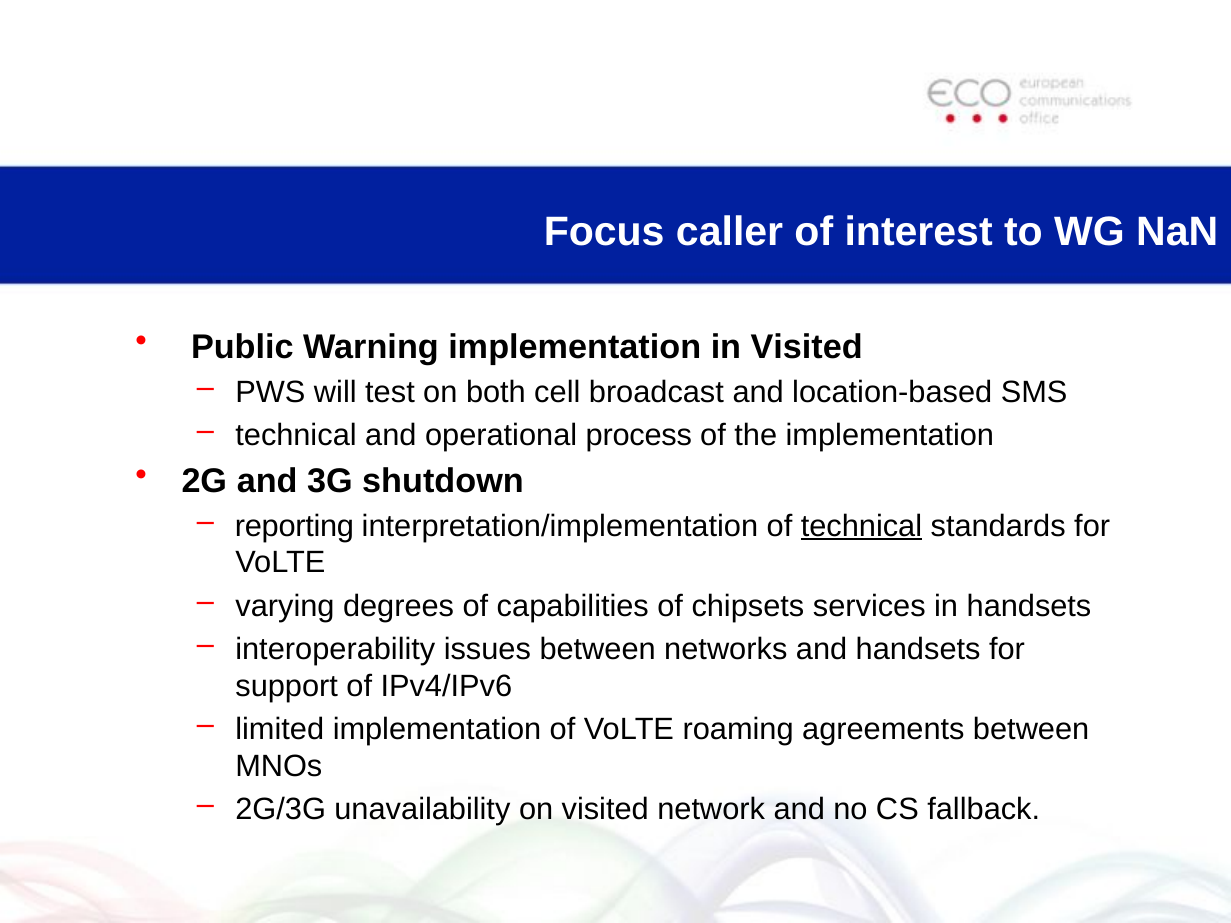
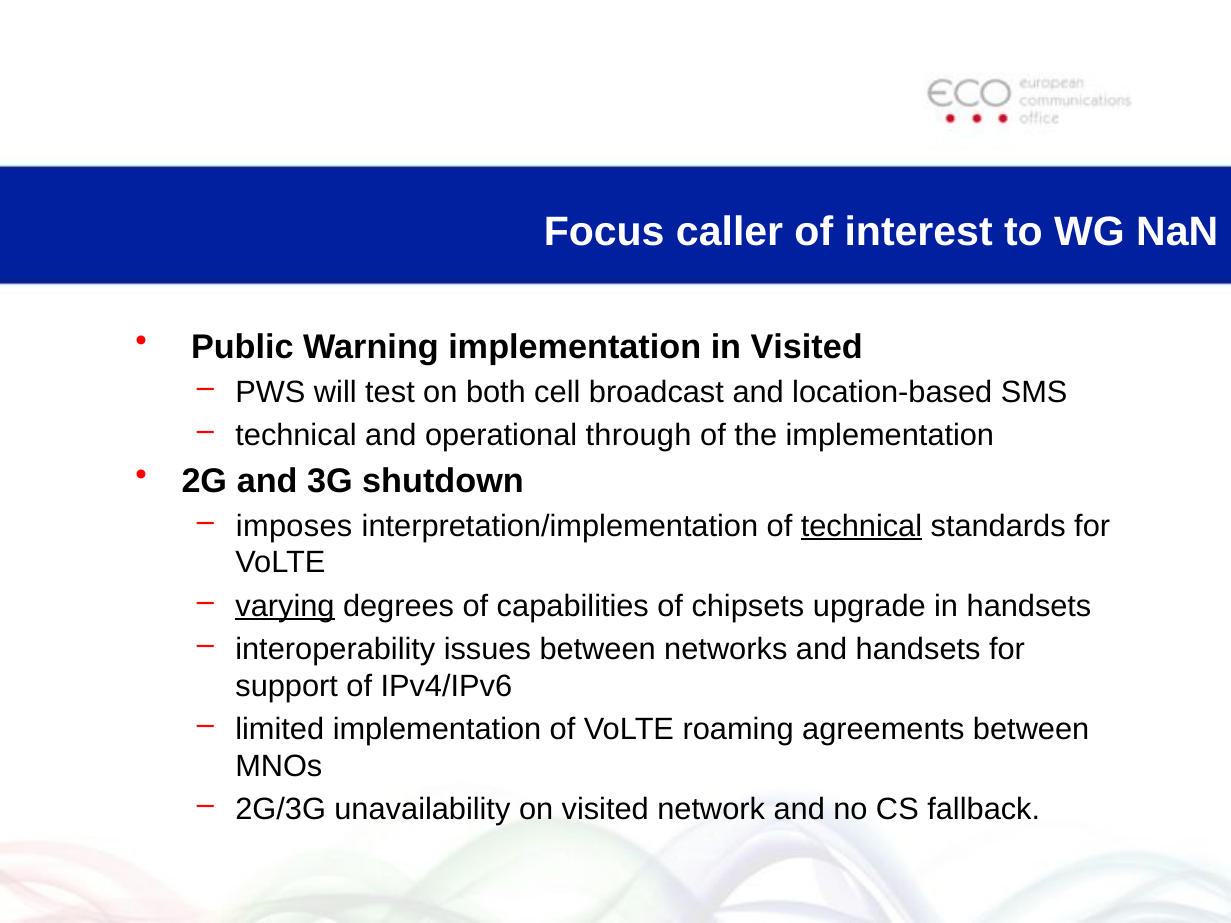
process: process -> through (639, 435)
reporting: reporting -> imposes (294, 526)
varying underline: none -> present (285, 606)
services: services -> upgrade (869, 606)
